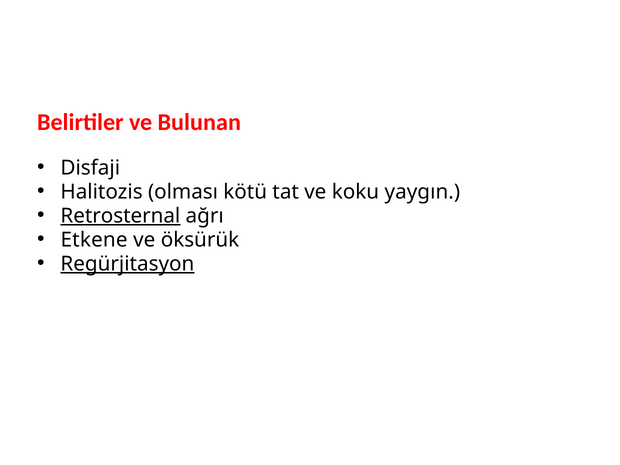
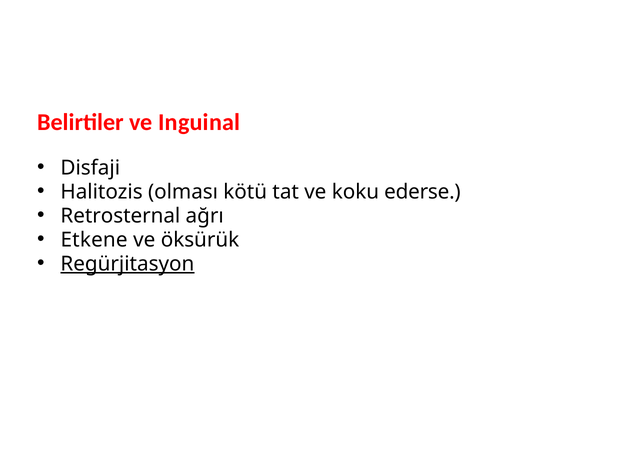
Bulunan: Bulunan -> Inguinal (199, 122)
yaygın: yaygın -> ederse (422, 192)
Retrosternal underline: present -> none (120, 216)
